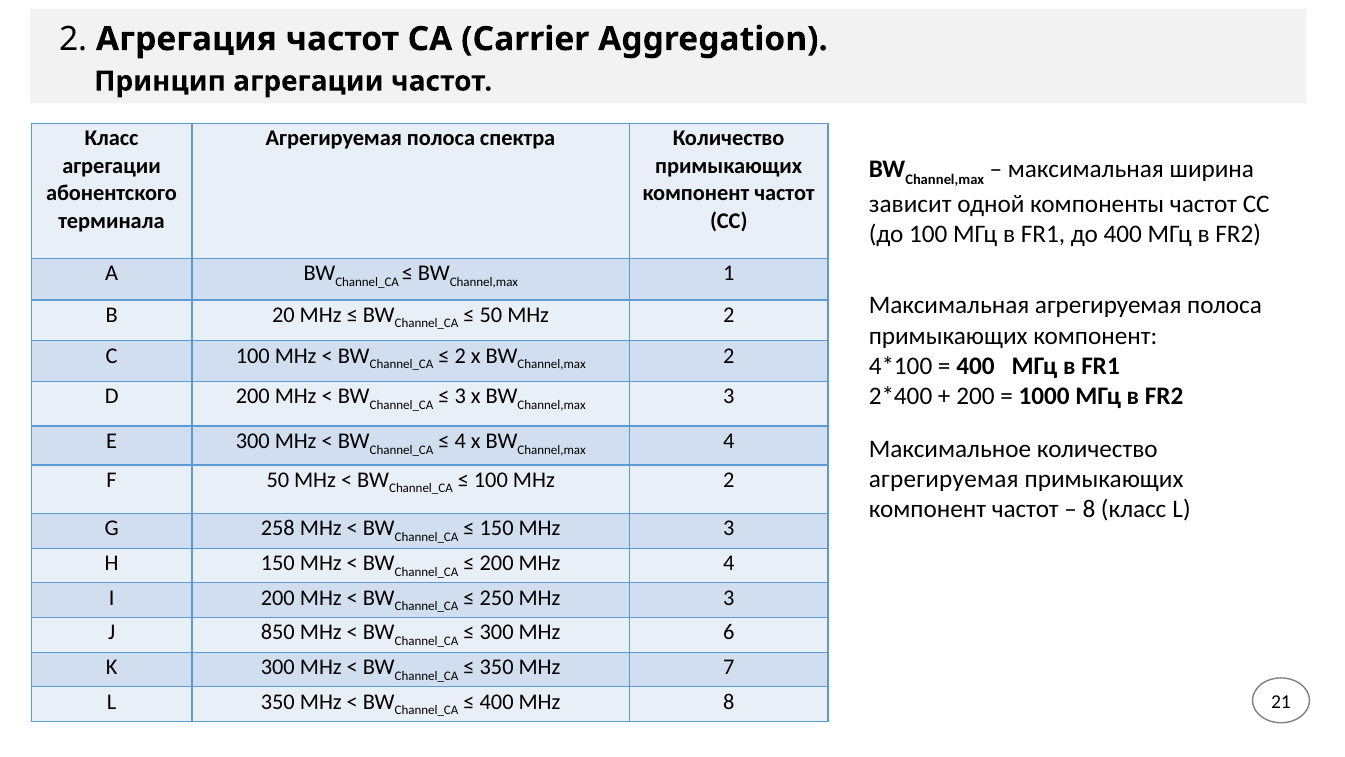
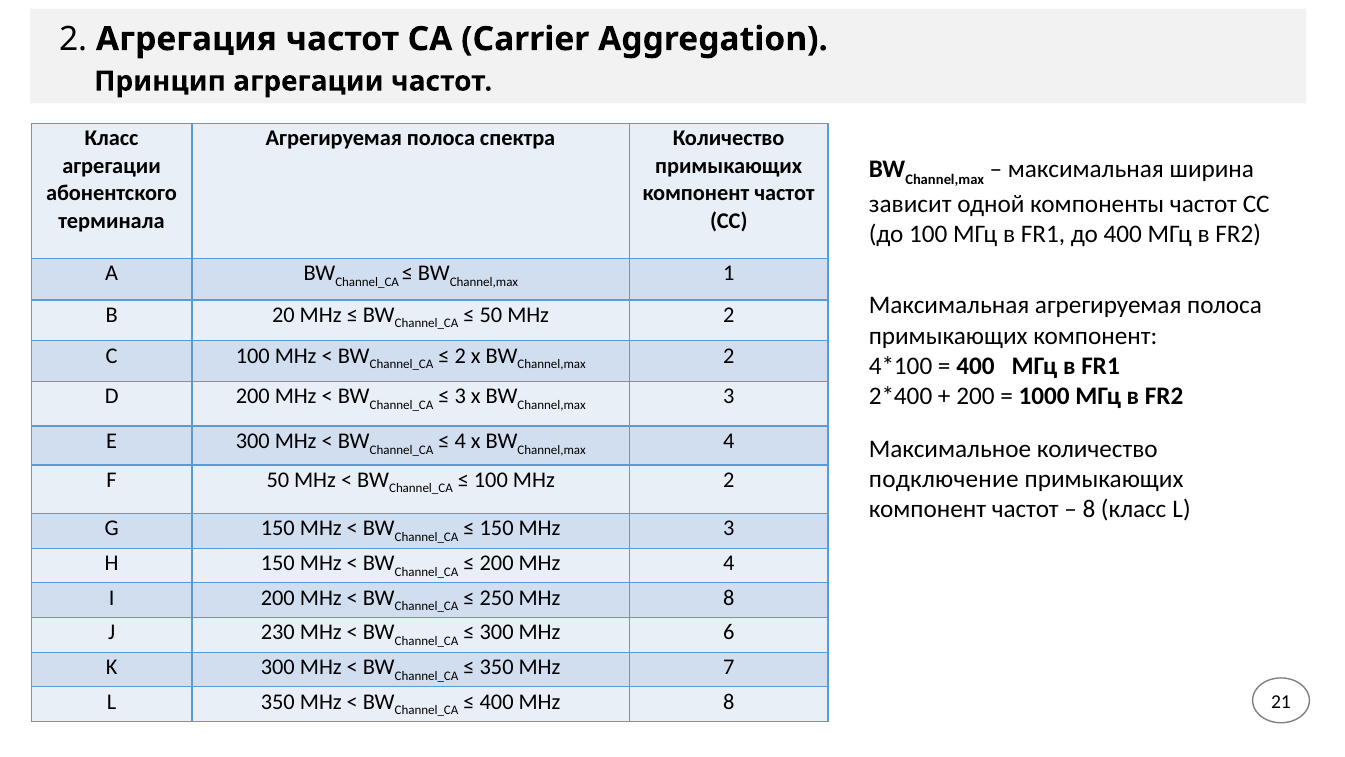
агрегируемая: агрегируемая -> подключение (944, 479)
G 258: 258 -> 150 (278, 528)
250 MHz 3: 3 -> 8 (729, 597)
850: 850 -> 230 (278, 632)
